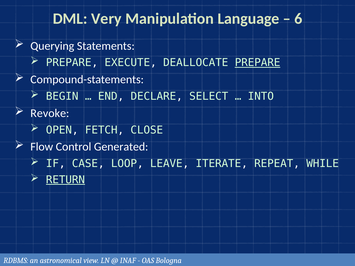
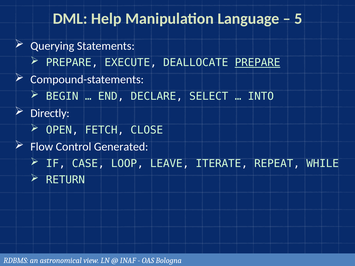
Very: Very -> Help (106, 19)
6: 6 -> 5 (298, 19)
Revoke: Revoke -> Directly (50, 113)
RETURN underline: present -> none (65, 180)
